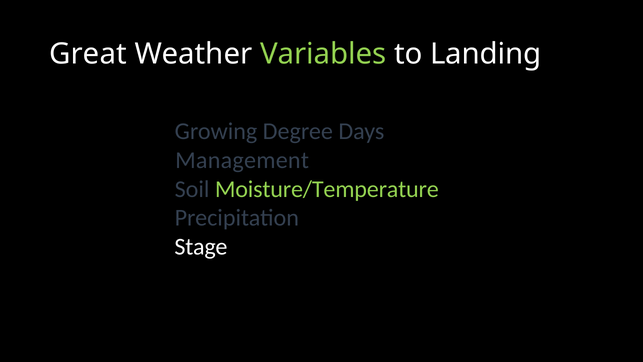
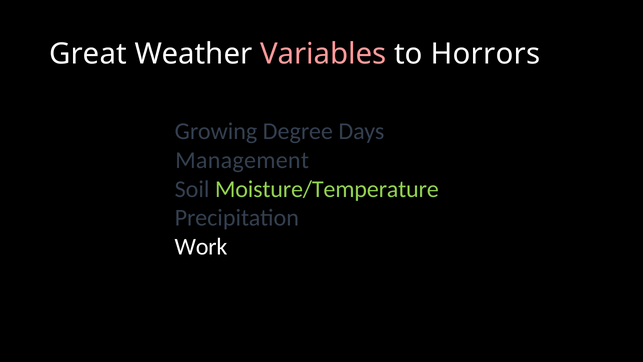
Variables colour: light green -> pink (323, 54)
Landing: Landing -> Horrors (486, 54)
Stage: Stage -> Work (201, 247)
